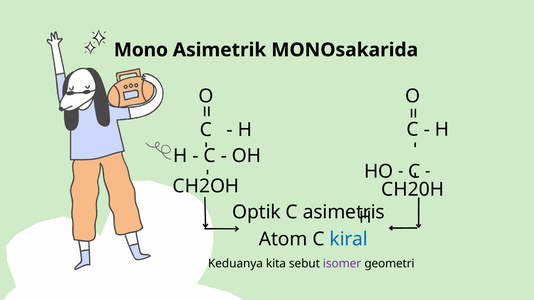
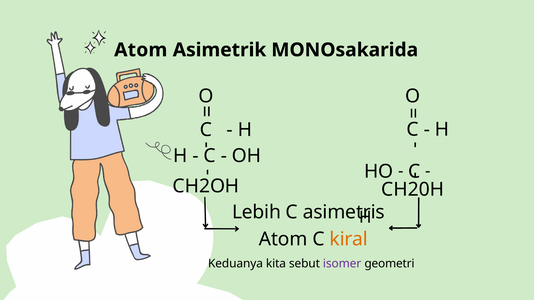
Mono: Mono -> Atom (141, 50)
Optik: Optik -> Lebih (257, 213)
kiral colour: blue -> orange (349, 239)
